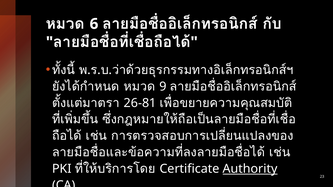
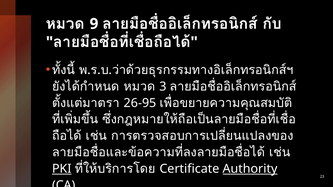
6: 6 -> 9 (94, 24)
9: 9 -> 3 (163, 87)
26-81: 26-81 -> 26-95 (140, 103)
PKI underline: none -> present (62, 169)
